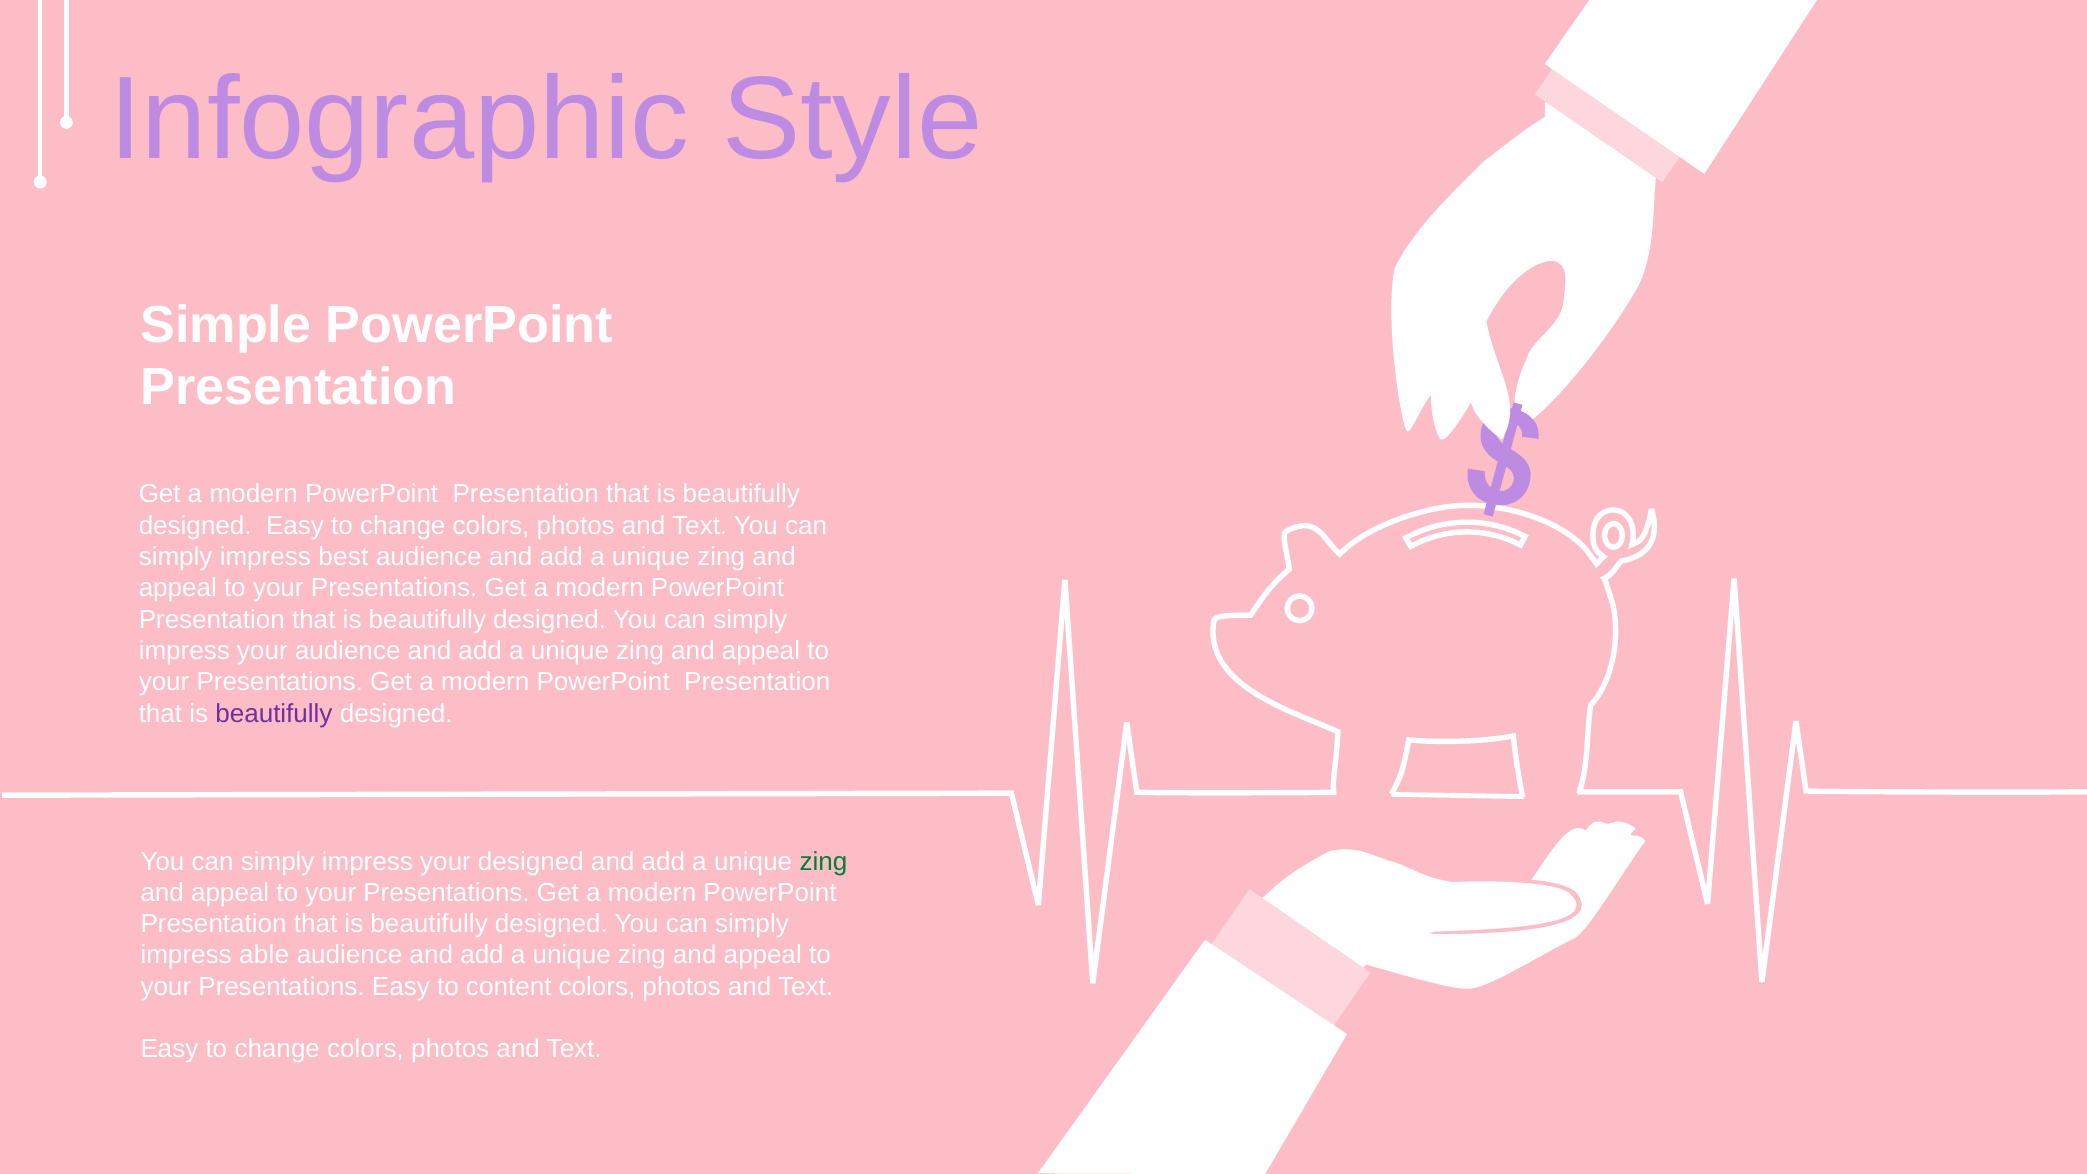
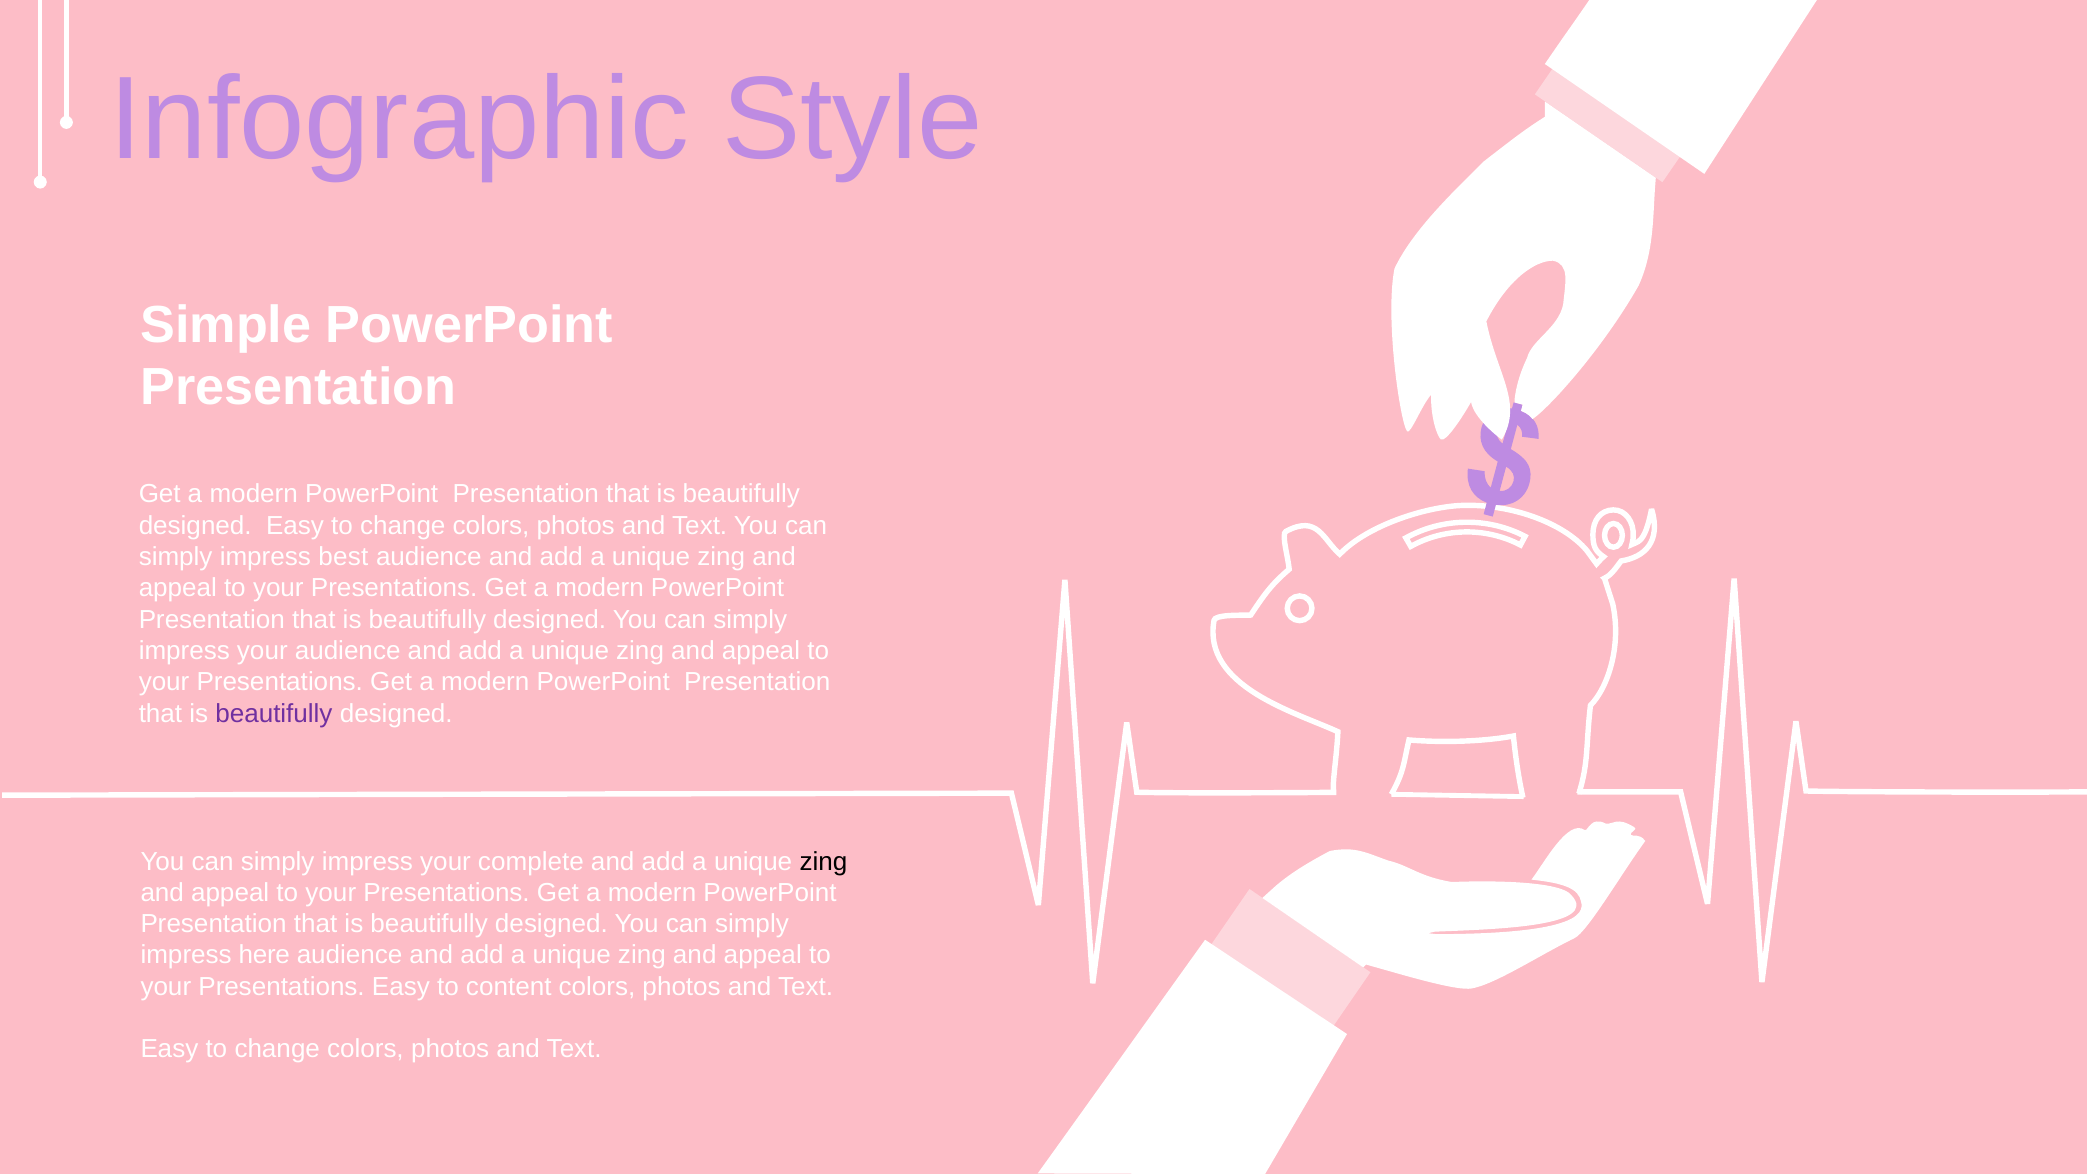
your designed: designed -> complete (531, 861)
zing colour: green -> black (823, 861)
able: able -> here (264, 955)
